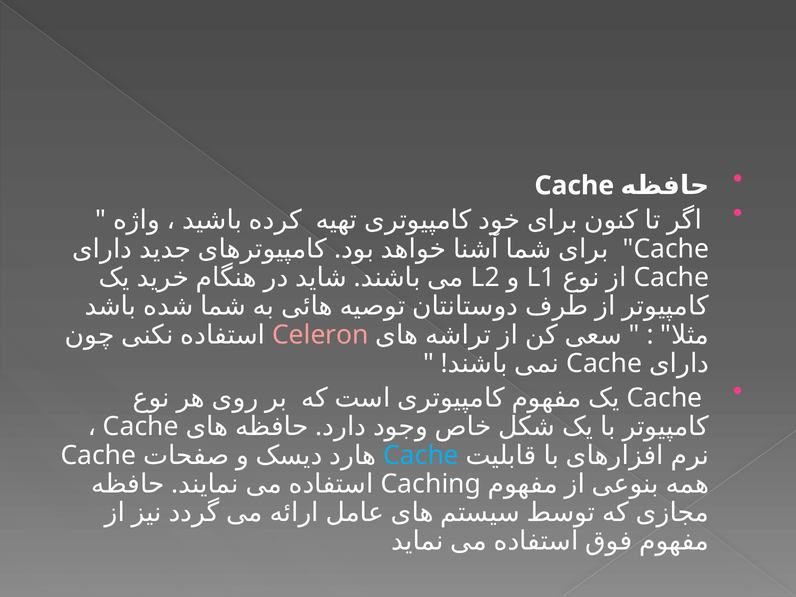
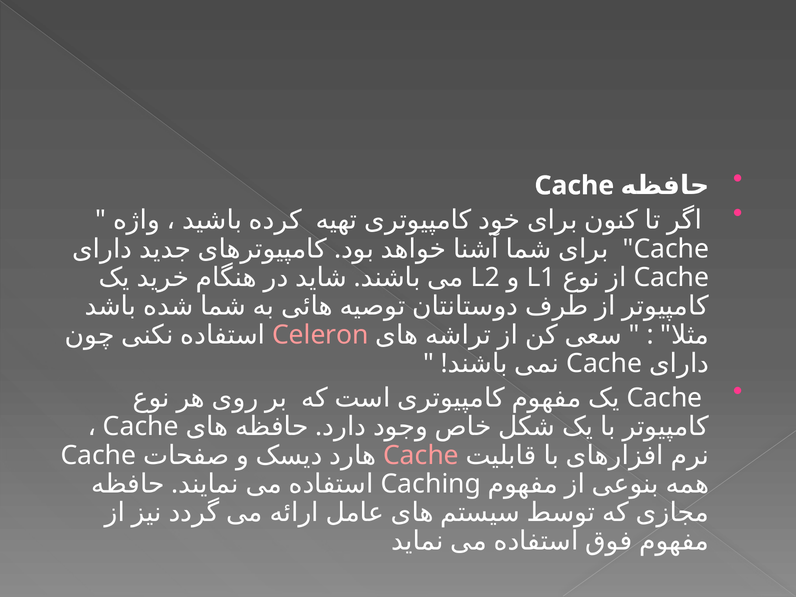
Cache colour: light blue -> pink (421, 455)
